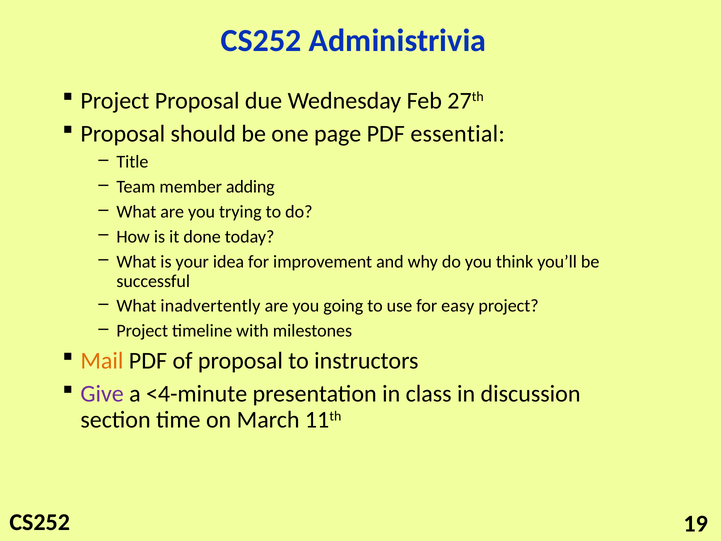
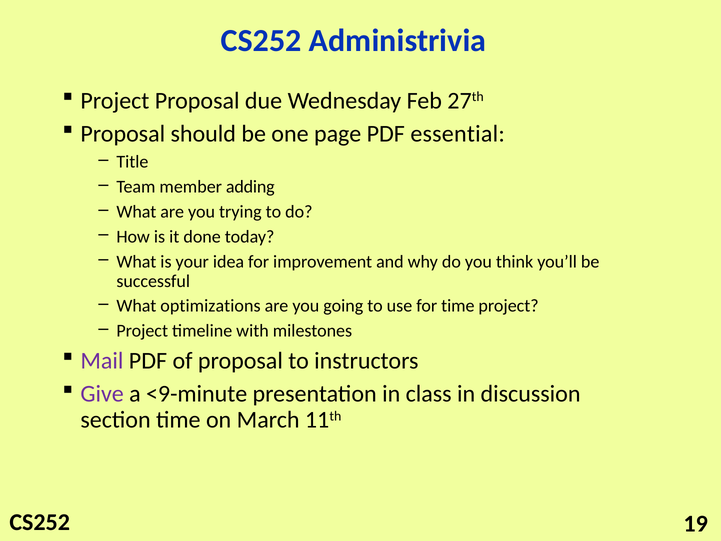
inadvertently: inadvertently -> optimizations (210, 306)
for easy: easy -> time (458, 306)
Mail colour: orange -> purple (102, 361)
<4-minute: <4-minute -> <9-minute (197, 394)
